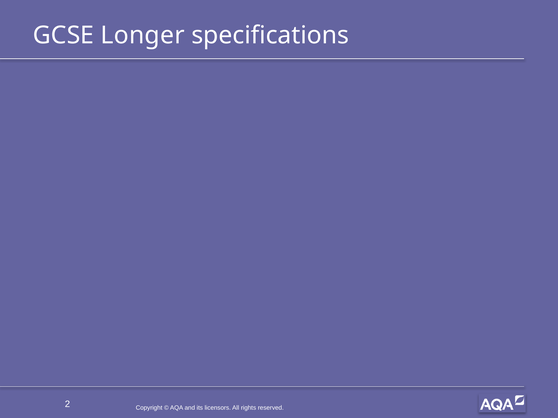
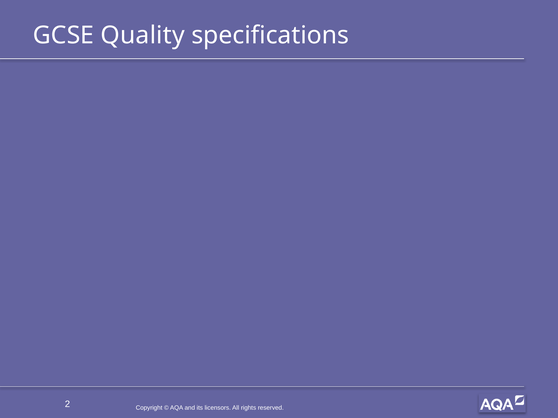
Longer: Longer -> Quality (143, 35)
